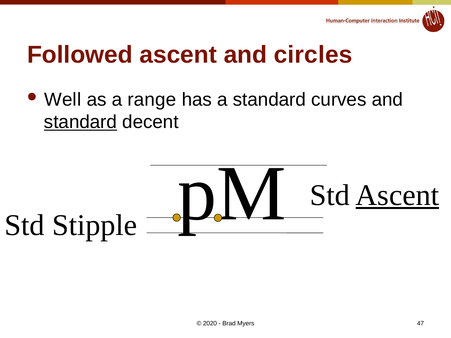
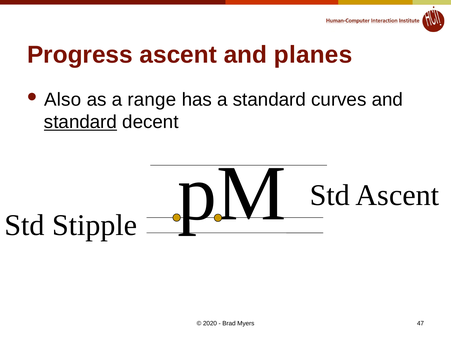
Followed: Followed -> Progress (80, 55)
circles: circles -> planes (313, 55)
Well: Well -> Also (63, 100)
Ascent underline: present -> none (397, 195)
